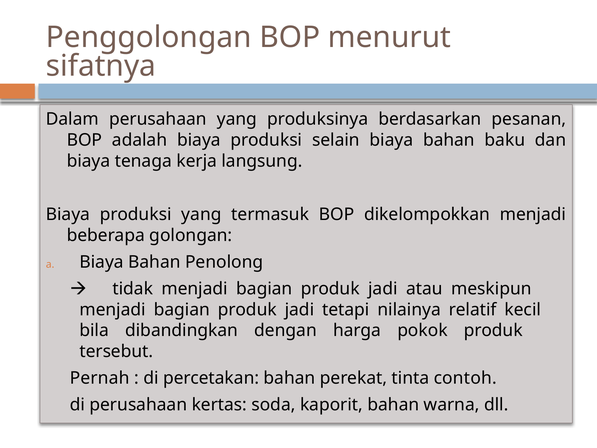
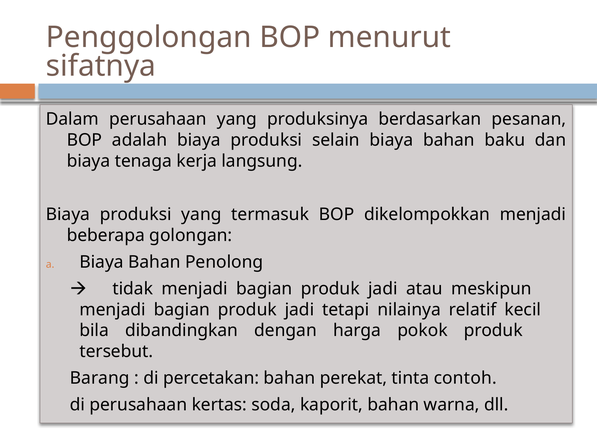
Pernah: Pernah -> Barang (100, 378)
